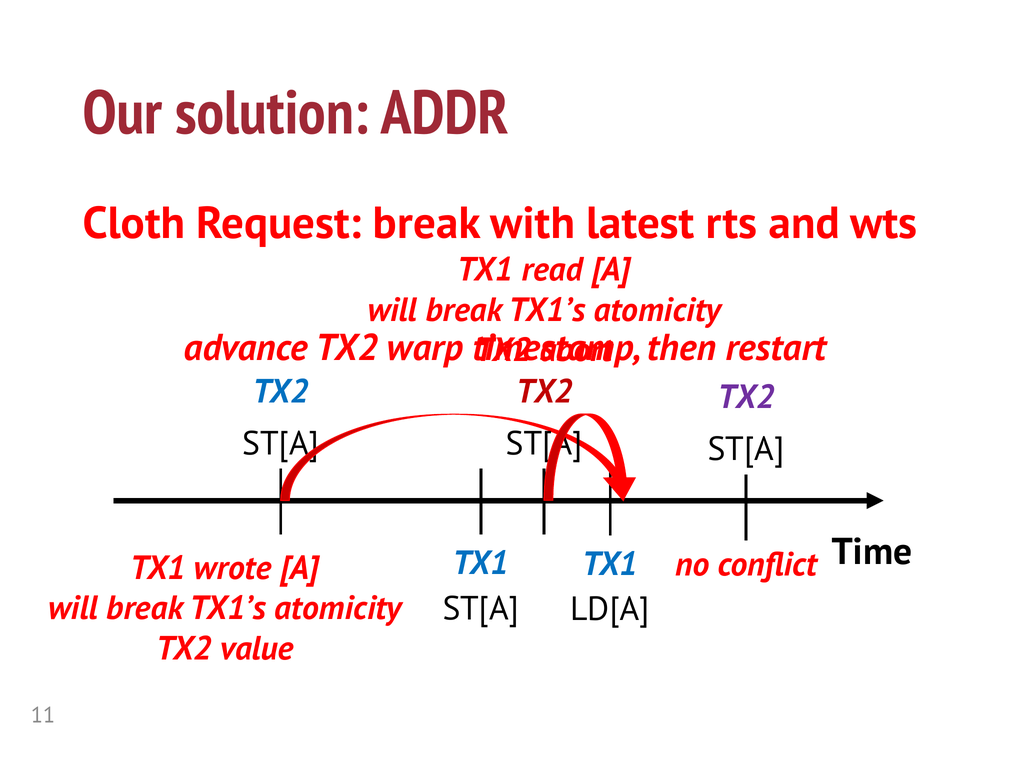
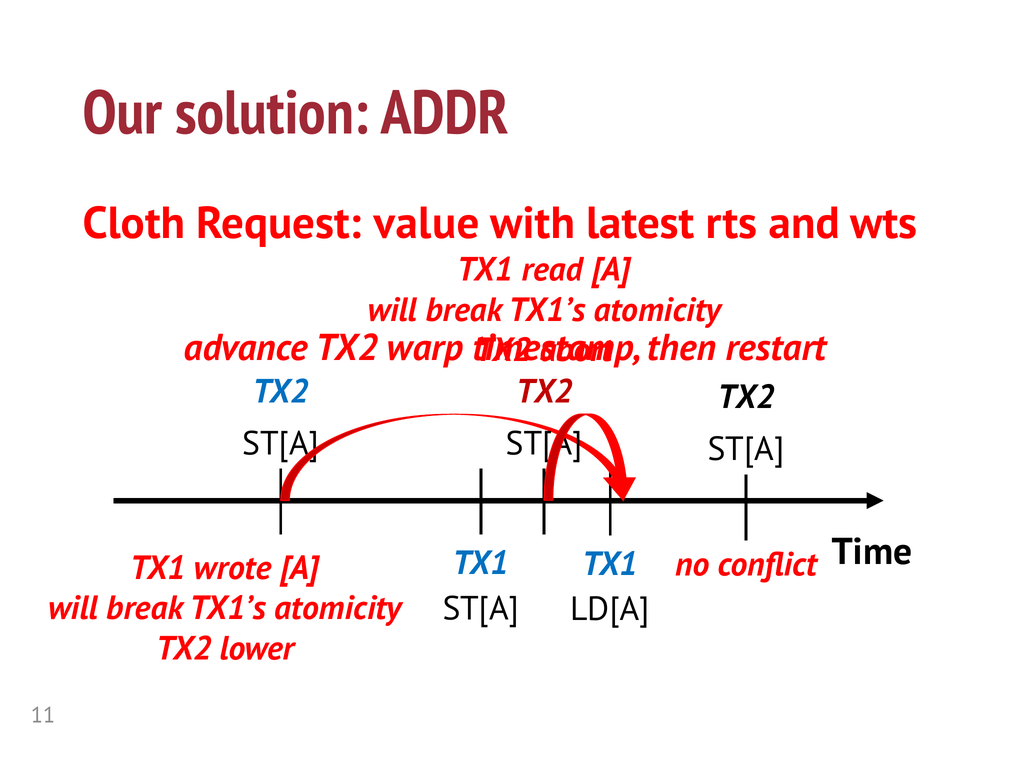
Request break: break -> value (427, 223)
TX2 colour: purple -> black (746, 397)
value: value -> lower (257, 648)
